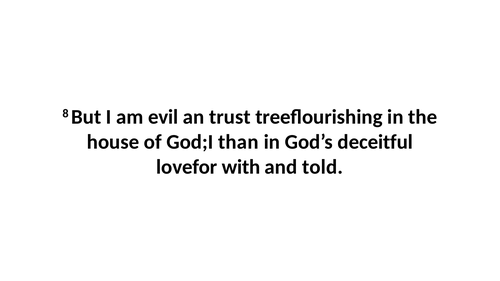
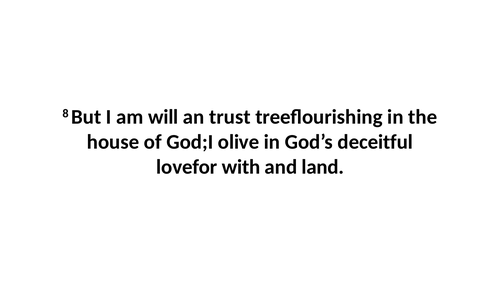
evil: evil -> will (163, 117)
than: than -> olive (239, 142)
told: told -> land (323, 167)
